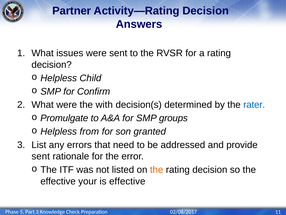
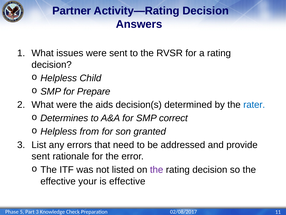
Confirm: Confirm -> Prepare (94, 91)
with: with -> aids (104, 105)
Promulgate: Promulgate -> Determines (64, 118)
groups: groups -> correct (173, 118)
the colour: orange -> purple (157, 169)
